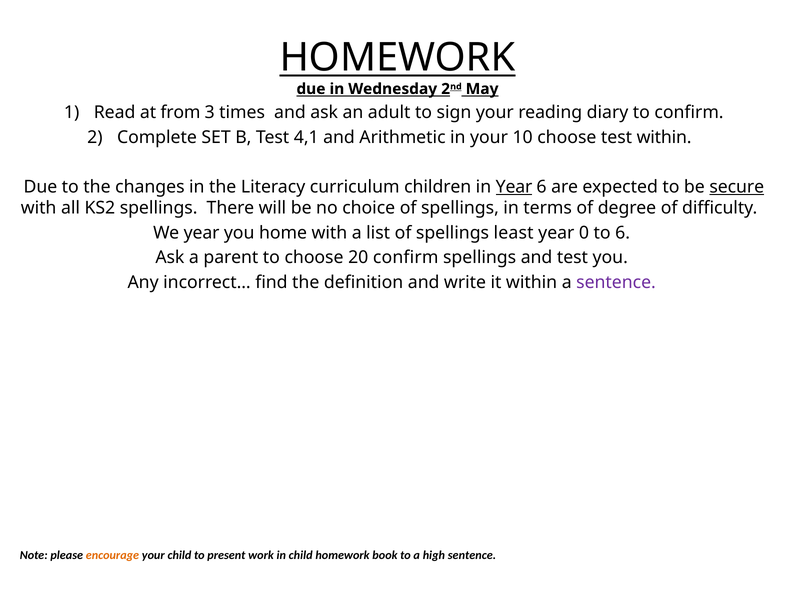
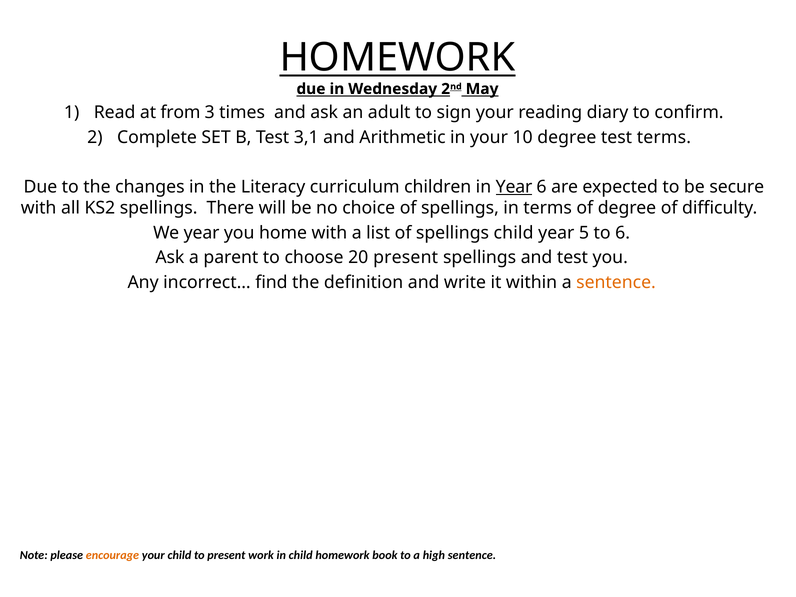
4,1: 4,1 -> 3,1 (306, 137)
10 choose: choose -> degree (567, 137)
test within: within -> terms (664, 137)
secure underline: present -> none (737, 187)
spellings least: least -> child (514, 233)
0: 0 -> 5 (584, 233)
20 confirm: confirm -> present (406, 258)
sentence colour: purple -> orange (616, 282)
